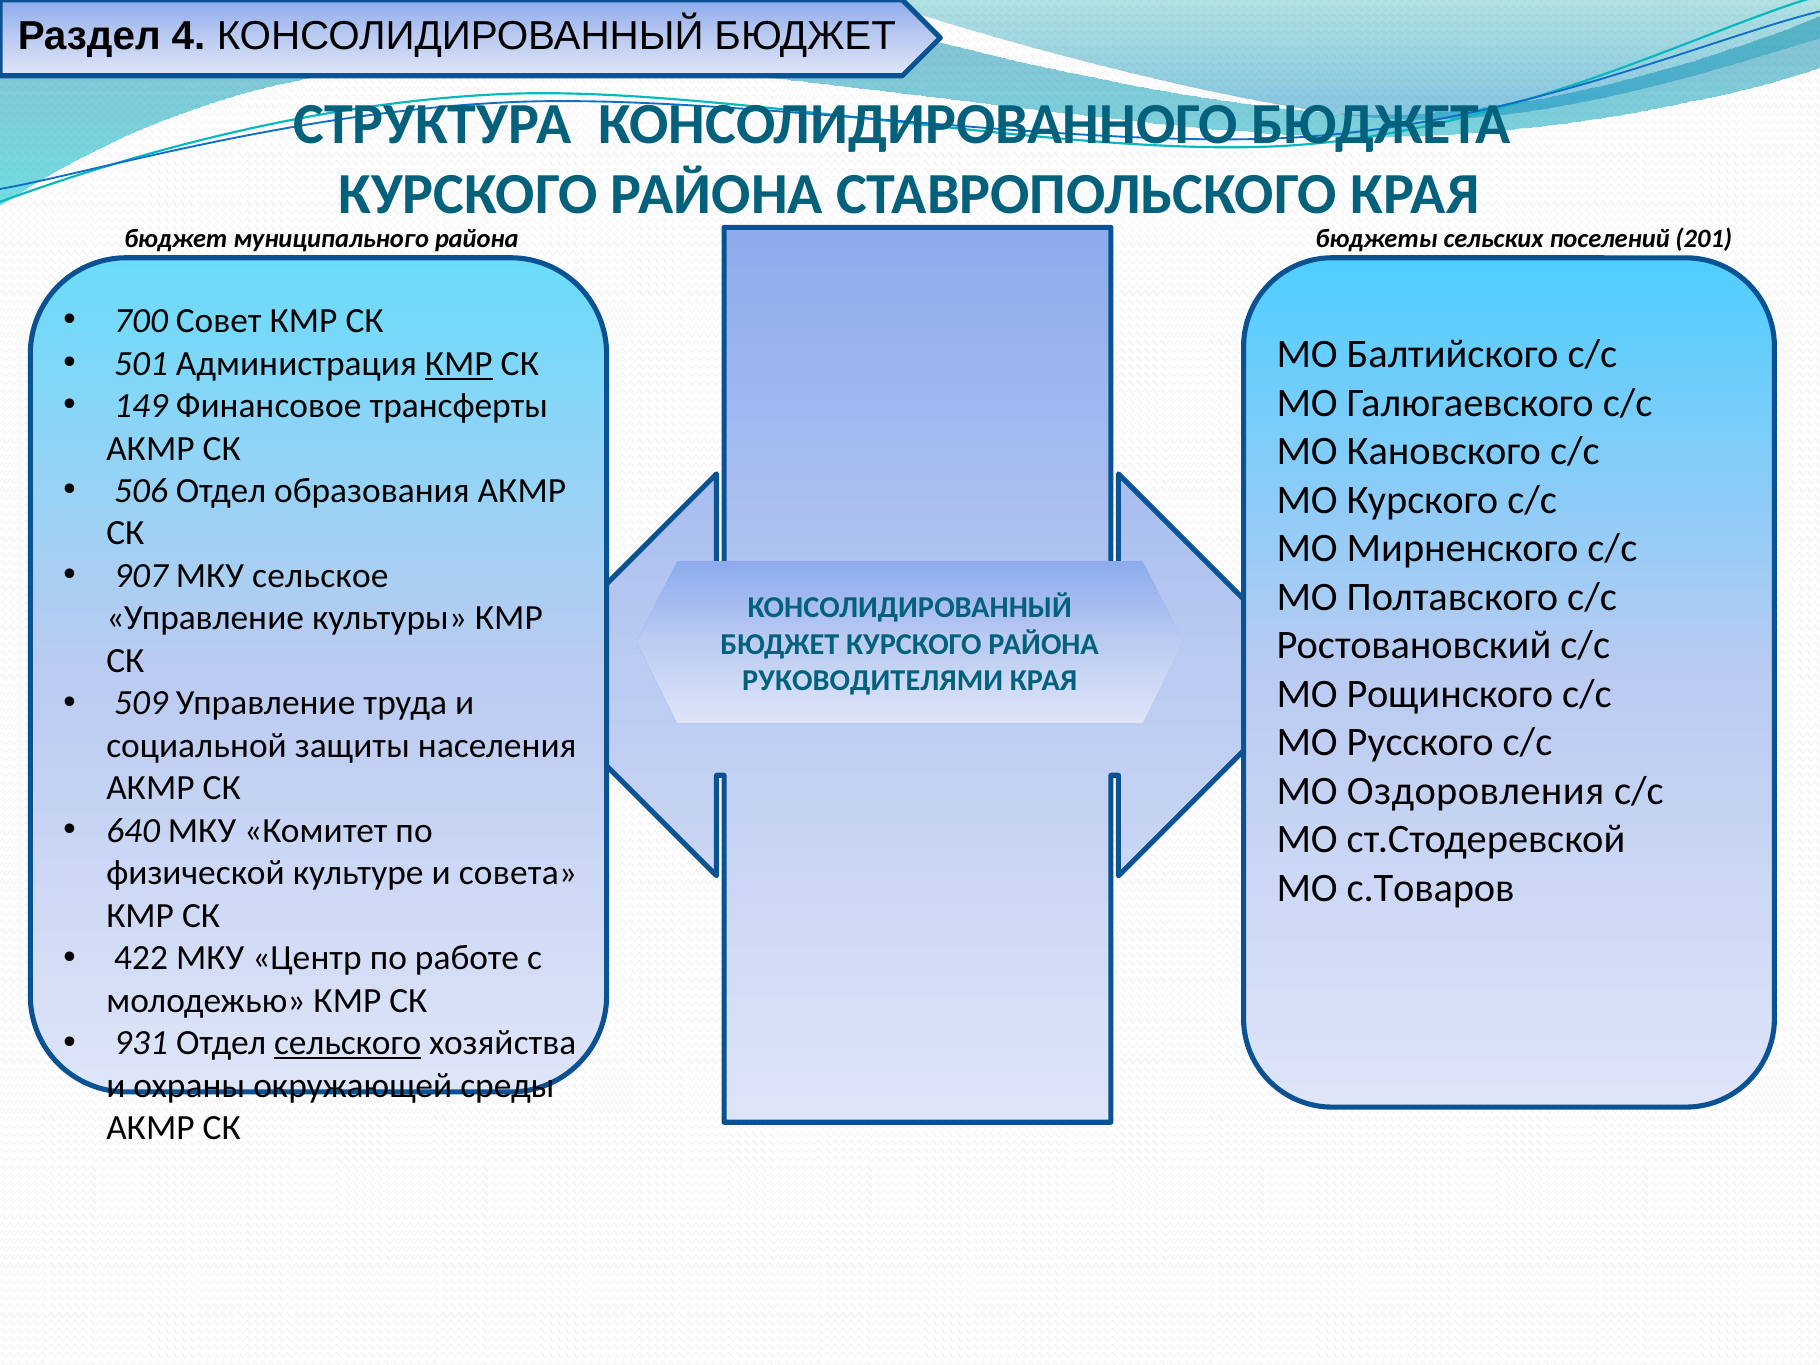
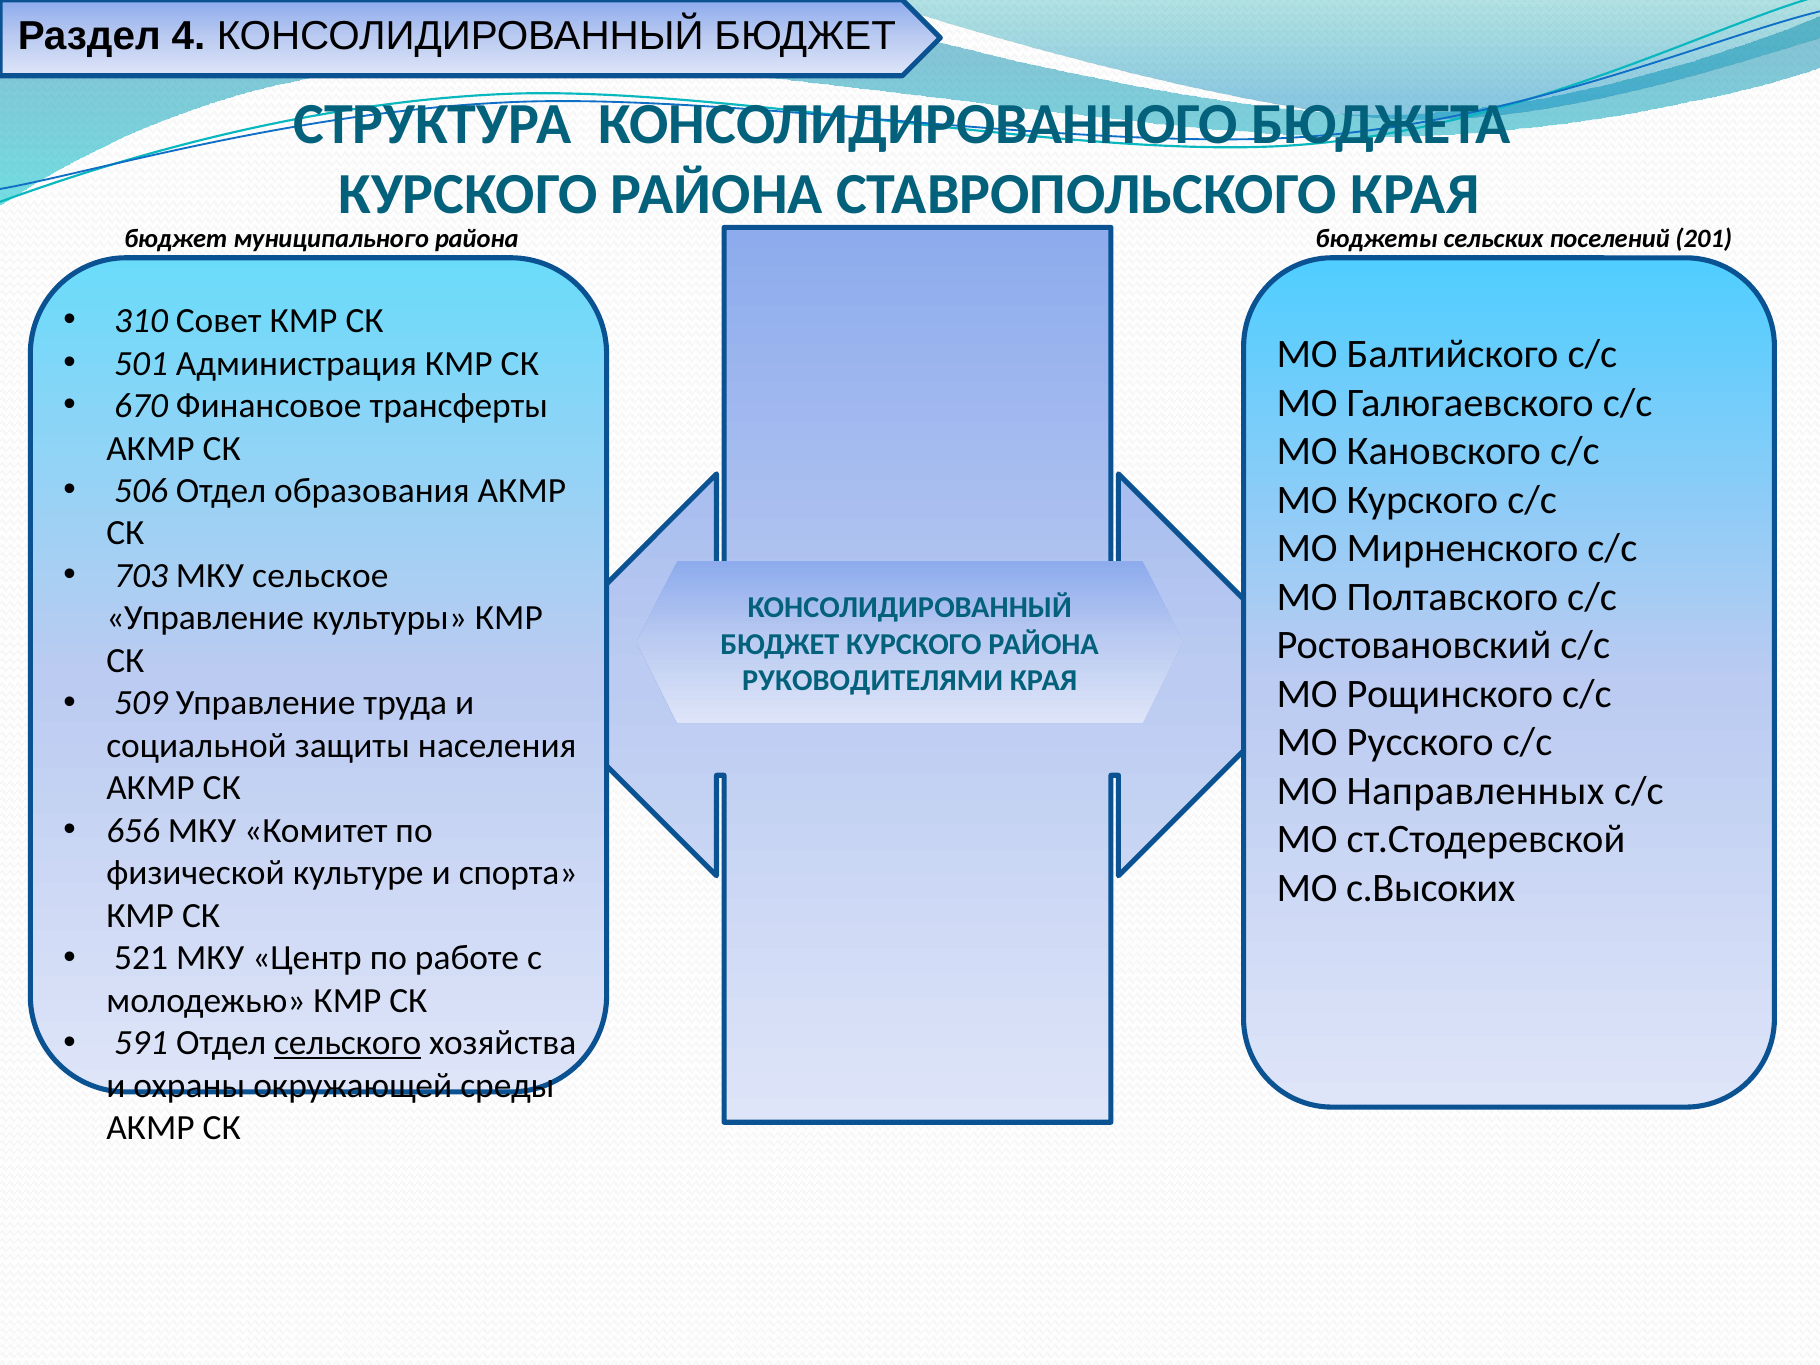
700: 700 -> 310 (141, 321)
КМР underline: present -> none (459, 363)
149: 149 -> 670 (141, 406)
907: 907 -> 703 (141, 576)
Оздоровления: Оздоровления -> Направленных (1476, 791)
640: 640 -> 656 (133, 831)
совета: совета -> спорта (518, 873)
с.Товаров: с.Товаров -> с.Высоких (1431, 888)
422: 422 -> 521 (141, 958)
931: 931 -> 591 (141, 1043)
